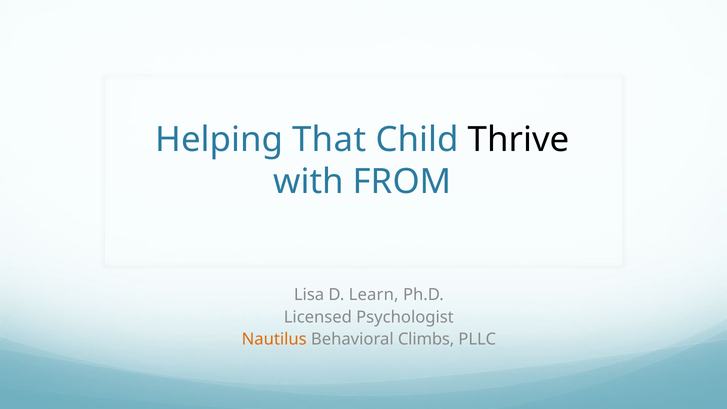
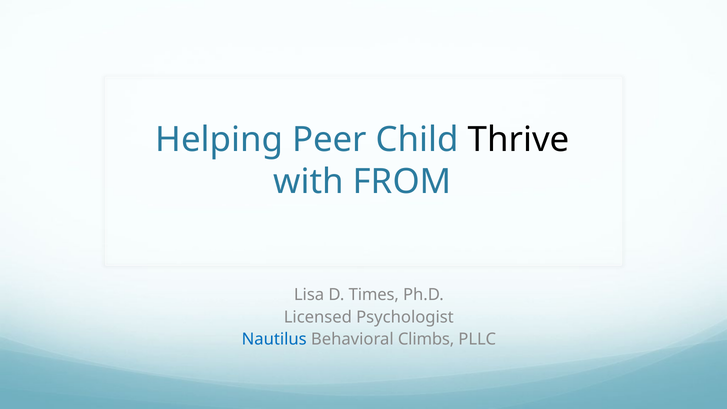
That: That -> Peer (329, 140)
Learn: Learn -> Times (374, 295)
Nautilus colour: orange -> blue (274, 339)
